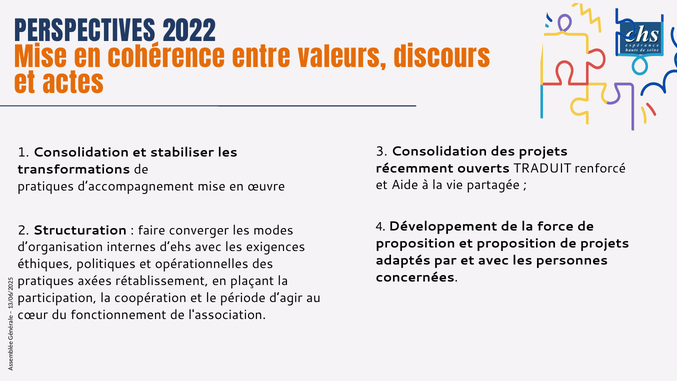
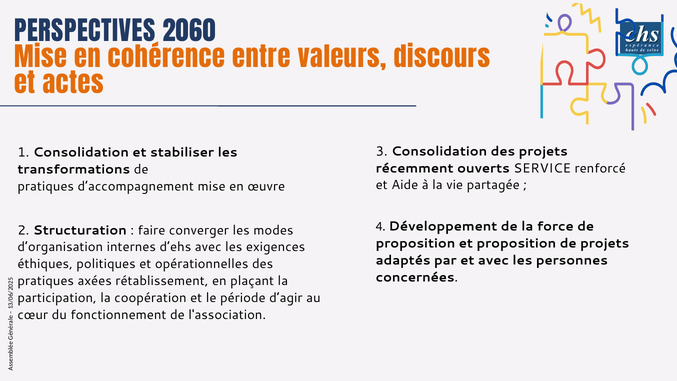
2022: 2022 -> 2060 (189, 33)
TRADUIT: TRADUIT -> SERVICE (542, 168)
